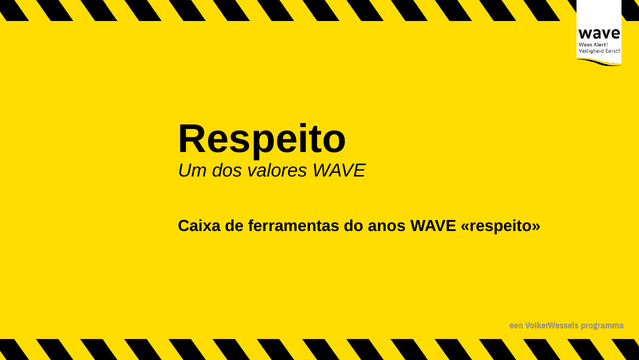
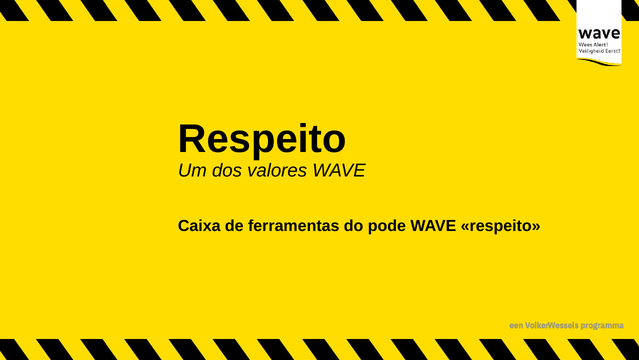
anos: anos -> pode (387, 226)
